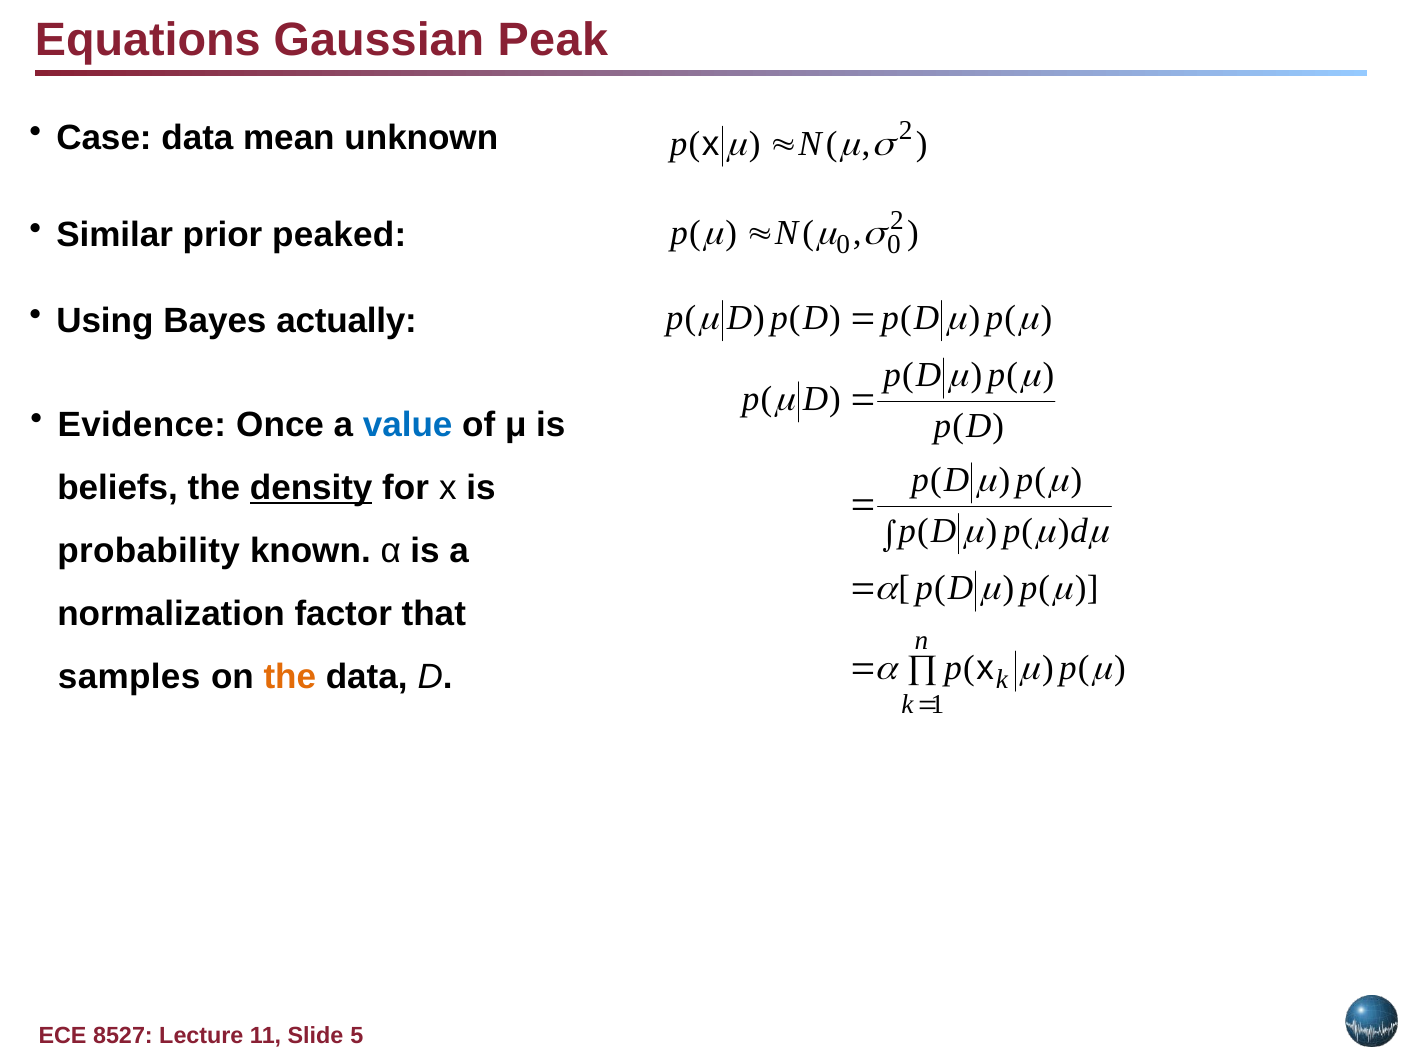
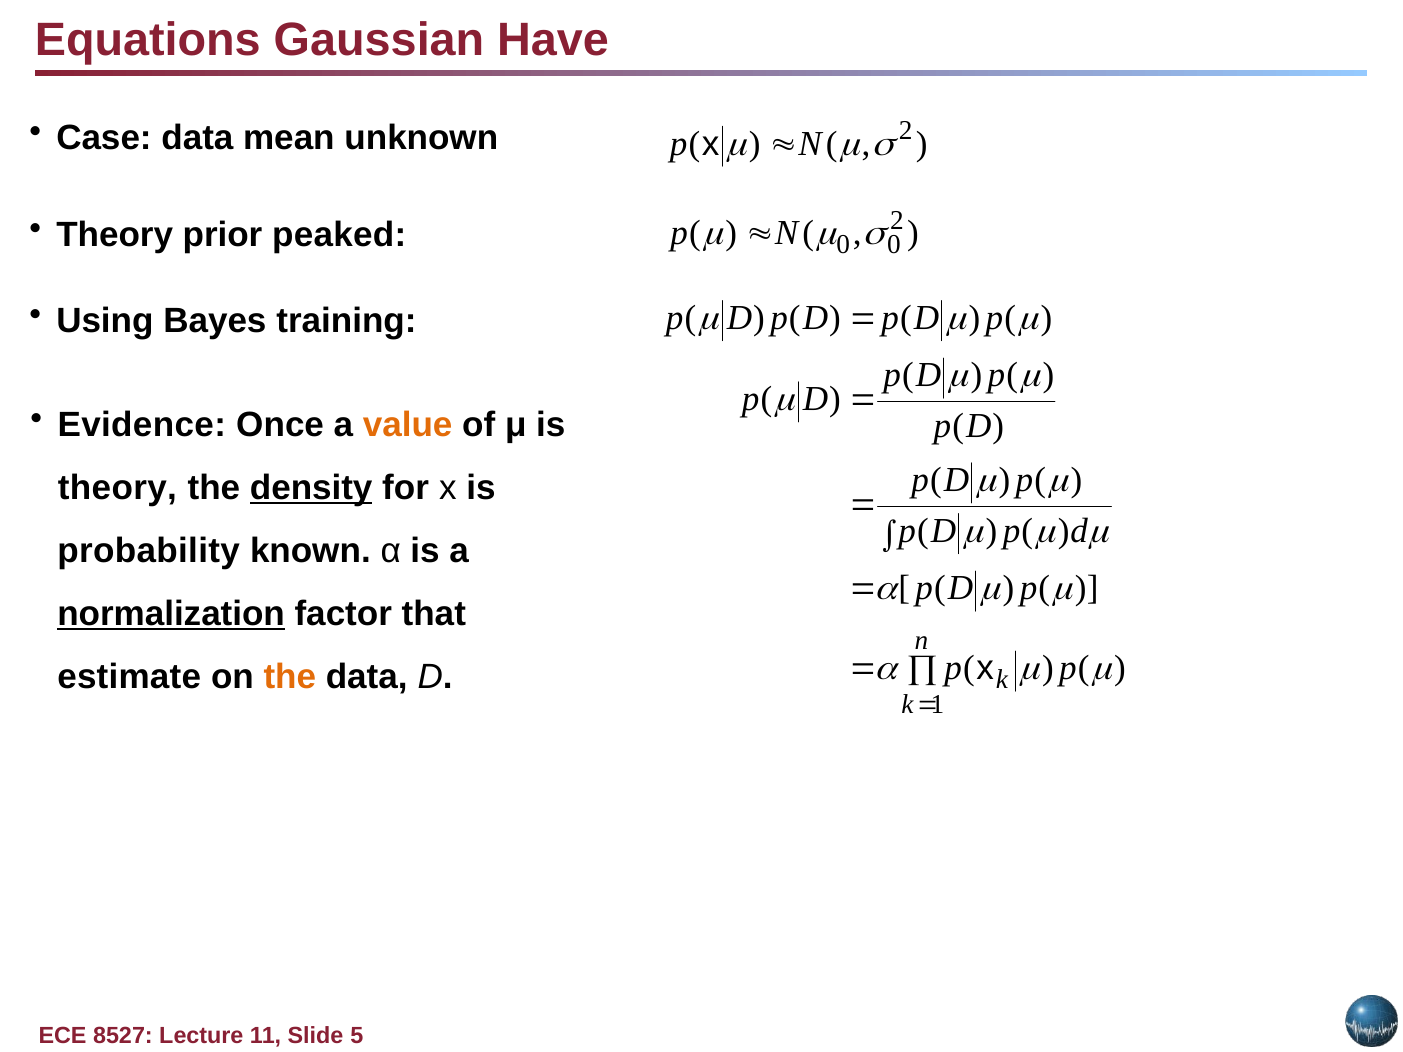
Peak: Peak -> Have (553, 40)
Similar: Similar -> Theory (115, 235)
actually: actually -> training (346, 321)
value colour: blue -> orange (408, 425)
beliefs: beliefs -> theory (117, 488)
normalization underline: none -> present (171, 614)
samples: samples -> estimate (129, 678)
